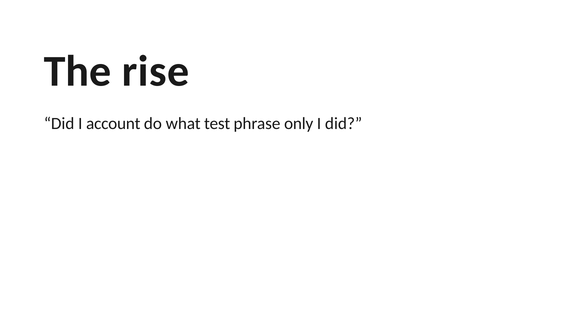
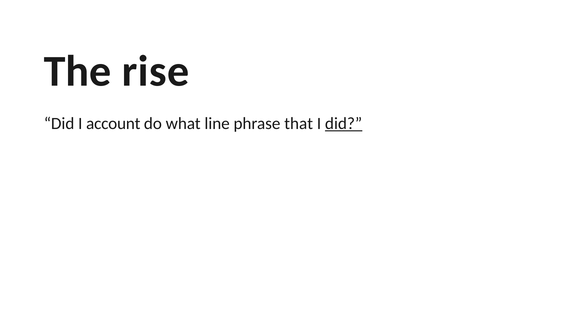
test: test -> line (217, 123)
only: only -> that (299, 123)
did underline: none -> present (344, 123)
